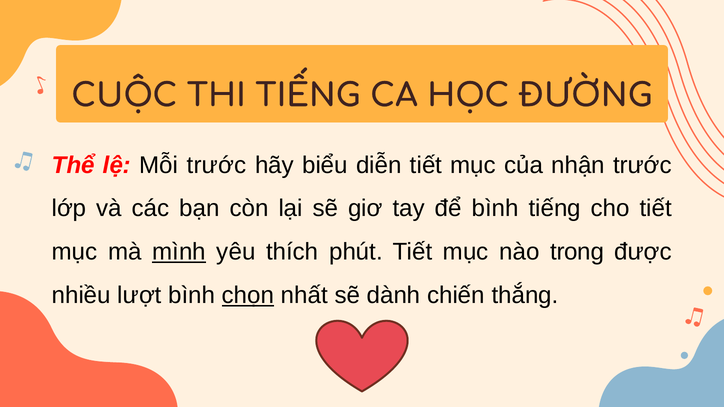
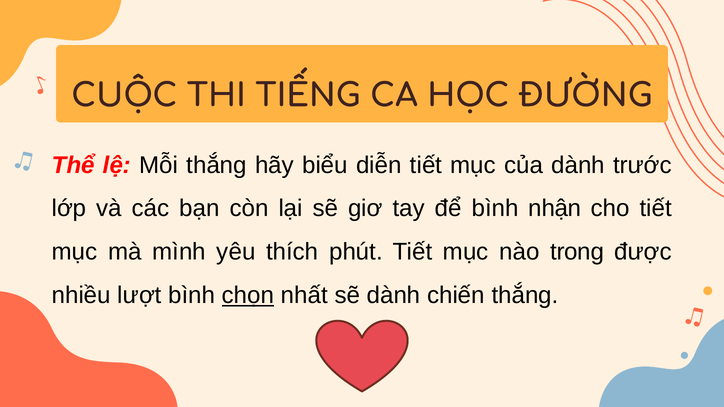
Mỗi trước: trước -> thắng (217, 165)
của nhận: nhận -> dành (578, 165)
bình tiếng: tiếng -> nhận (555, 209)
mình underline: present -> none (179, 252)
